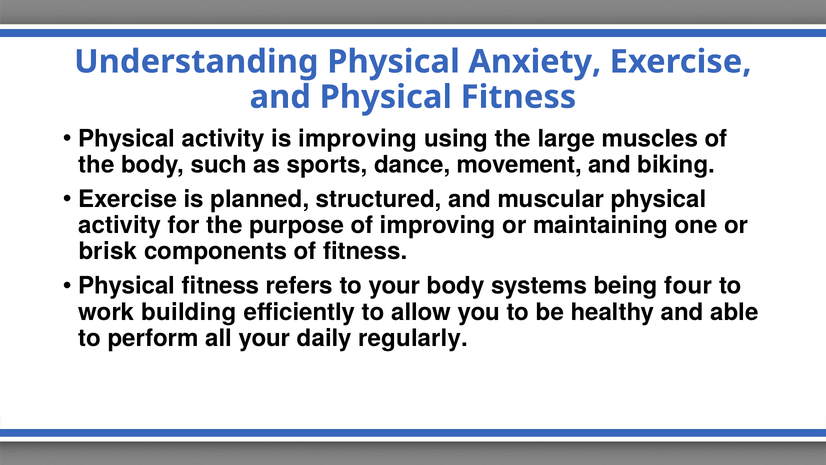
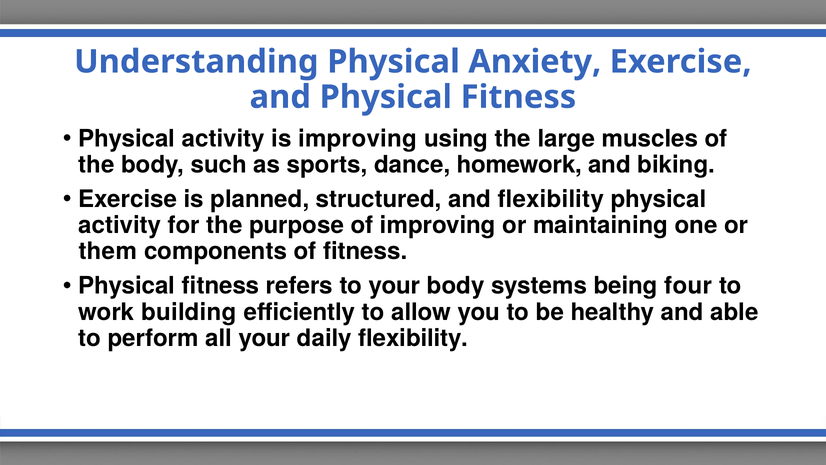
movement: movement -> homework (519, 164)
and muscular: muscular -> flexibility (551, 199)
brisk: brisk -> them (108, 251)
daily regularly: regularly -> flexibility (413, 338)
